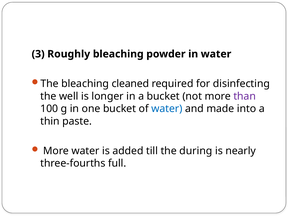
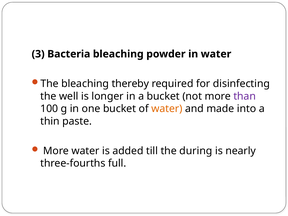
Roughly: Roughly -> Bacteria (69, 54)
cleaned: cleaned -> thereby (130, 84)
water colour: blue -> orange (167, 109)
